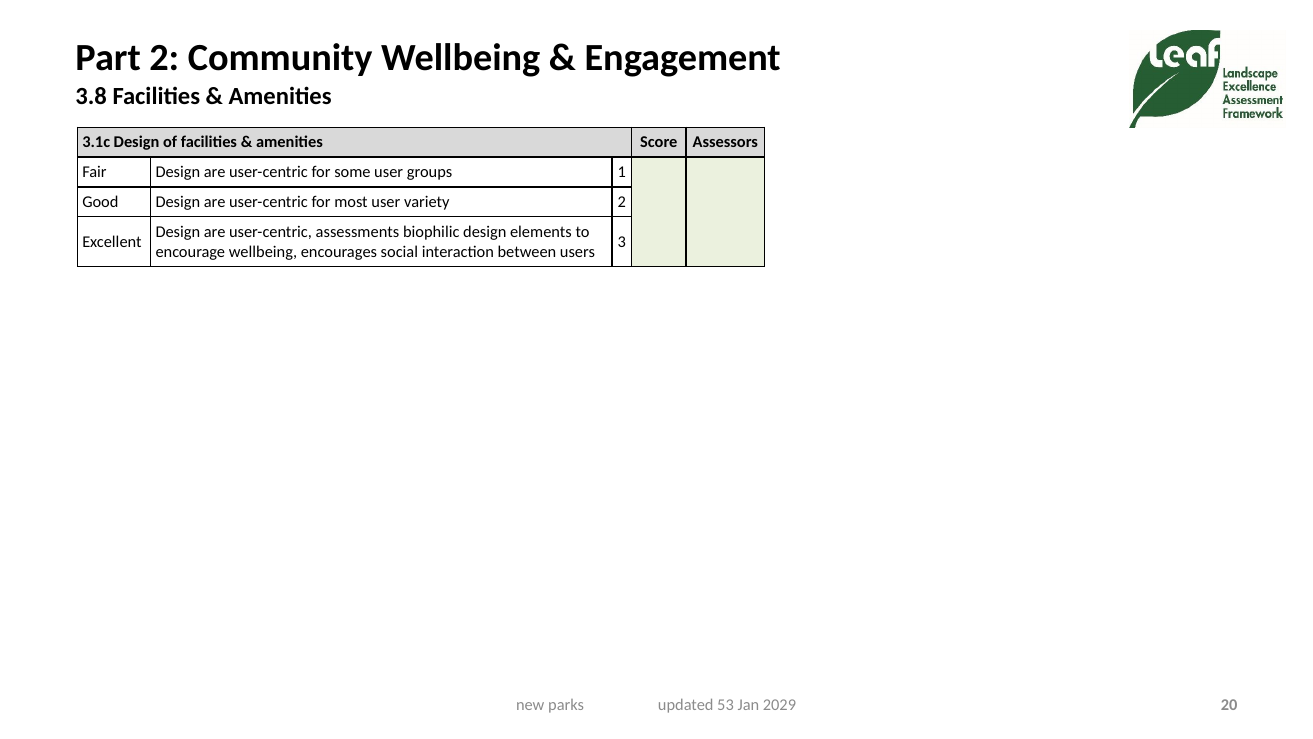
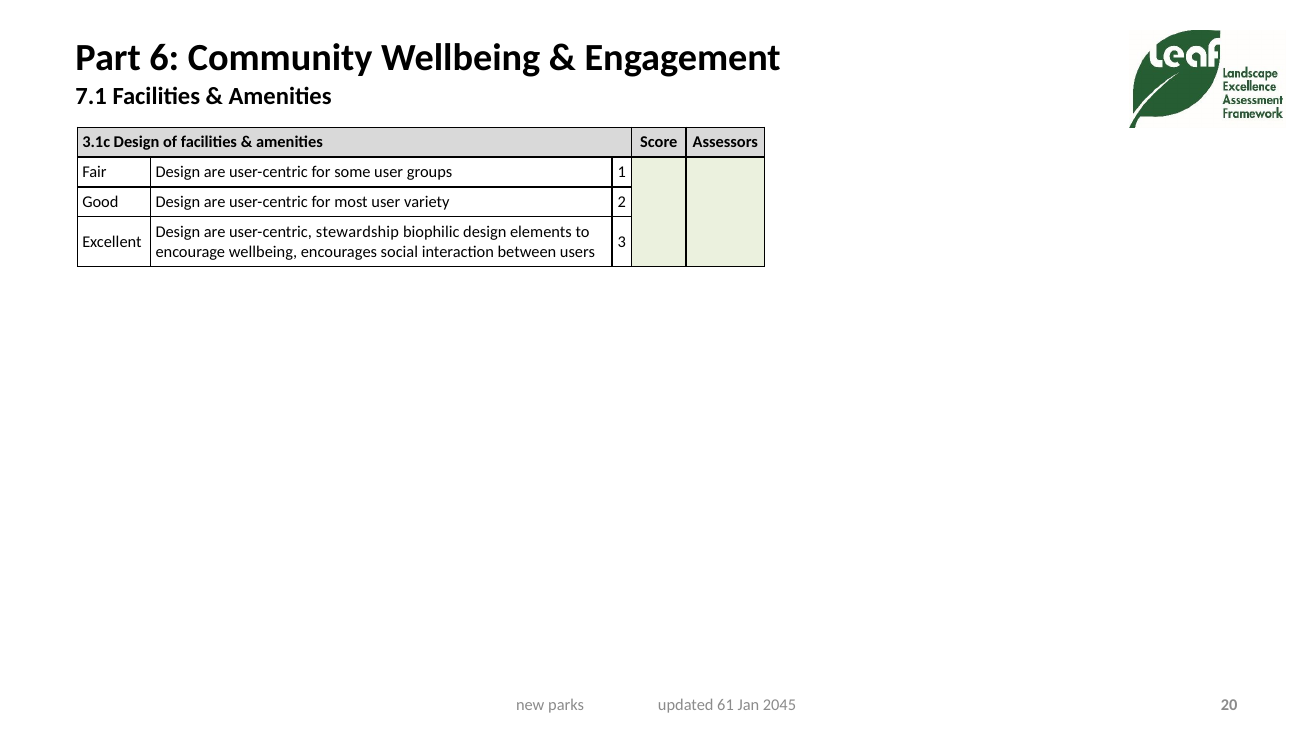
Part 2: 2 -> 6 (164, 58)
3.8: 3.8 -> 7.1 (91, 97)
assessments: assessments -> stewardship (357, 232)
53: 53 -> 61 (726, 705)
2029: 2029 -> 2045 (779, 705)
